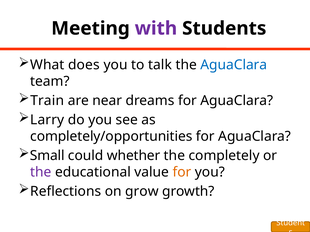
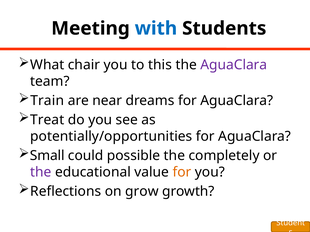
with colour: purple -> blue (156, 28)
does: does -> chair (84, 65)
talk: talk -> this (160, 65)
AguaClara colour: blue -> purple (234, 65)
Larry: Larry -> Treat (47, 120)
completely/opportunities: completely/opportunities -> potentially/opportunities (111, 137)
whether: whether -> possible (134, 156)
